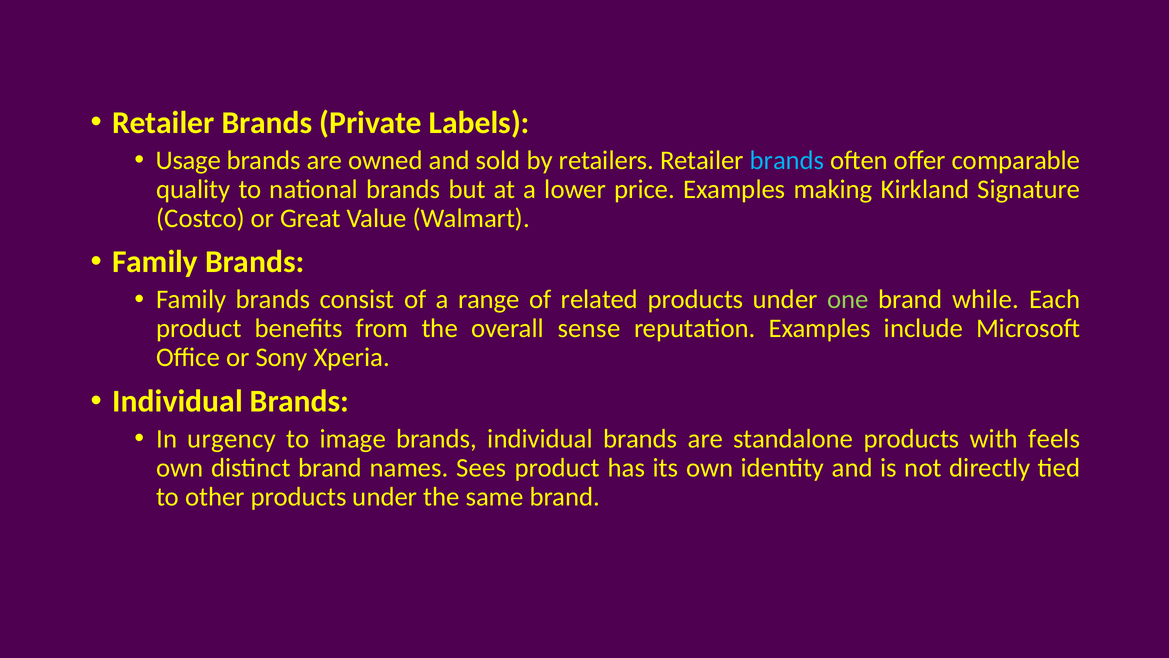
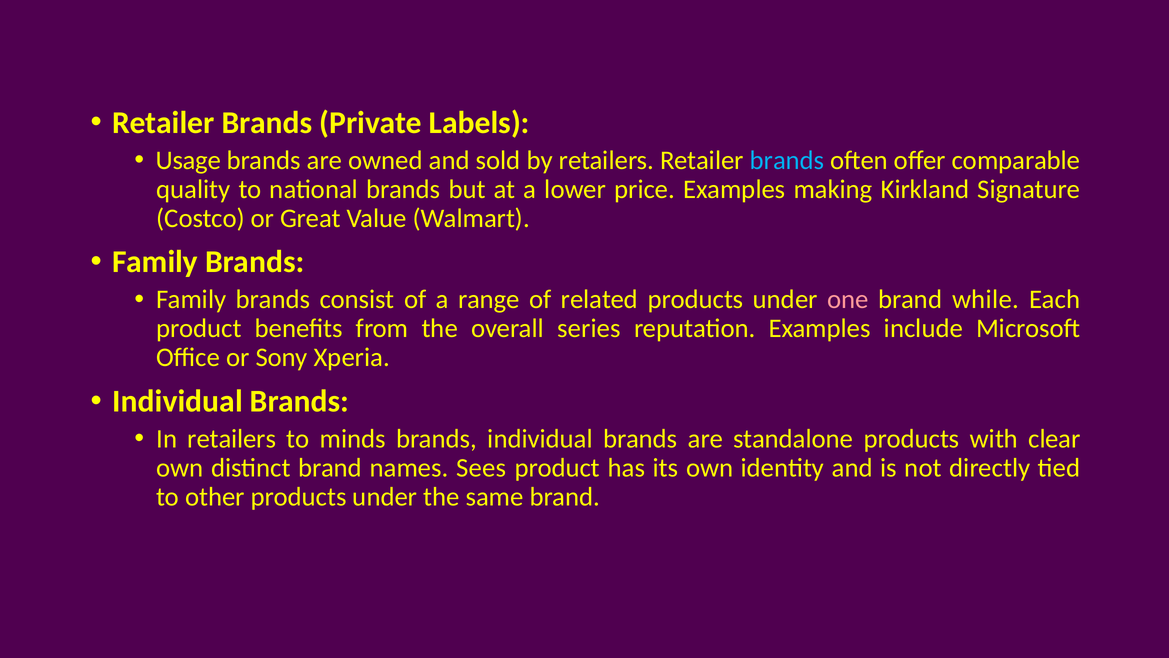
one colour: light green -> pink (848, 299)
sense: sense -> series (589, 328)
In urgency: urgency -> retailers (232, 439)
image: image -> minds (353, 439)
feels: feels -> clear (1054, 439)
